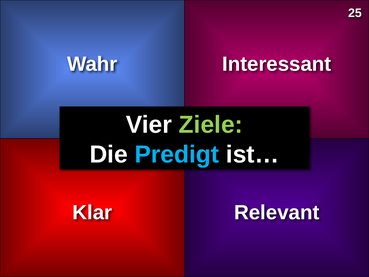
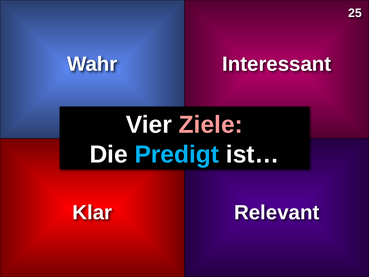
Ziele colour: light green -> pink (211, 125)
